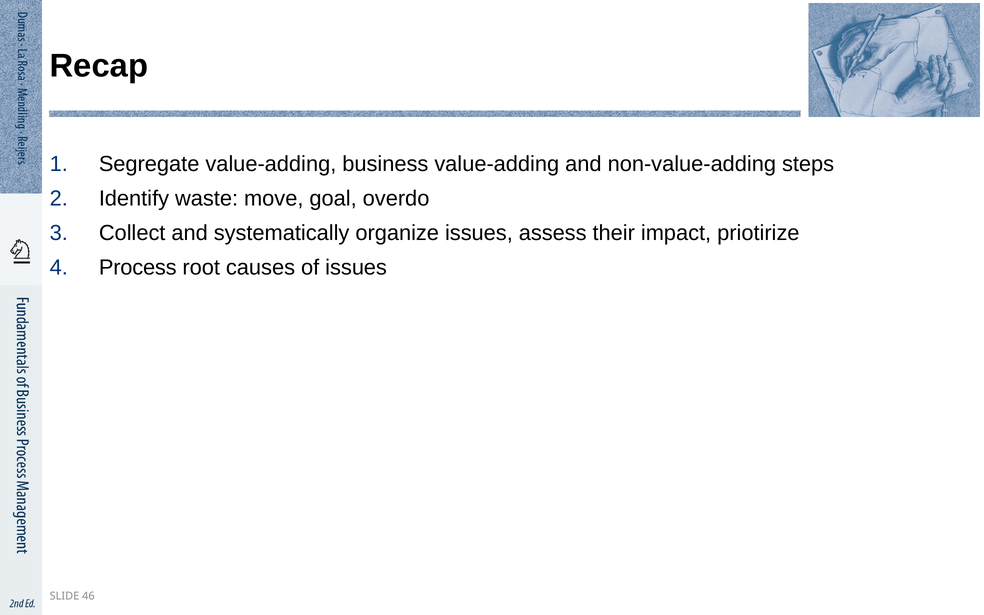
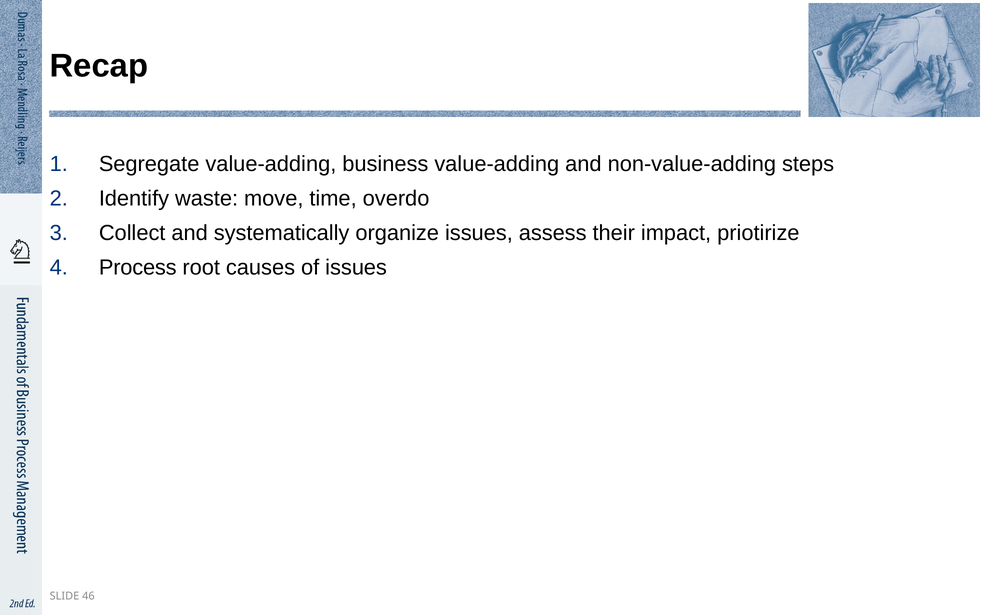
goal: goal -> time (333, 199)
